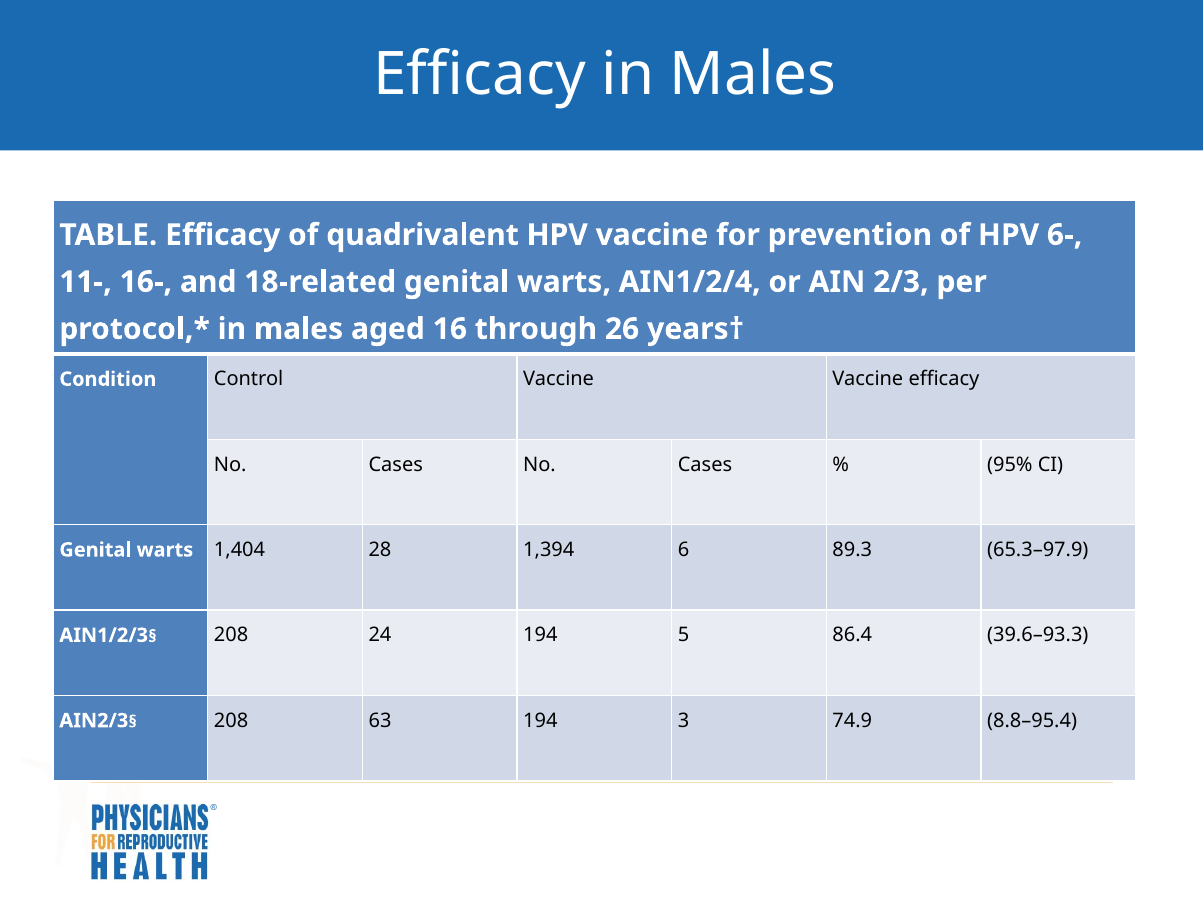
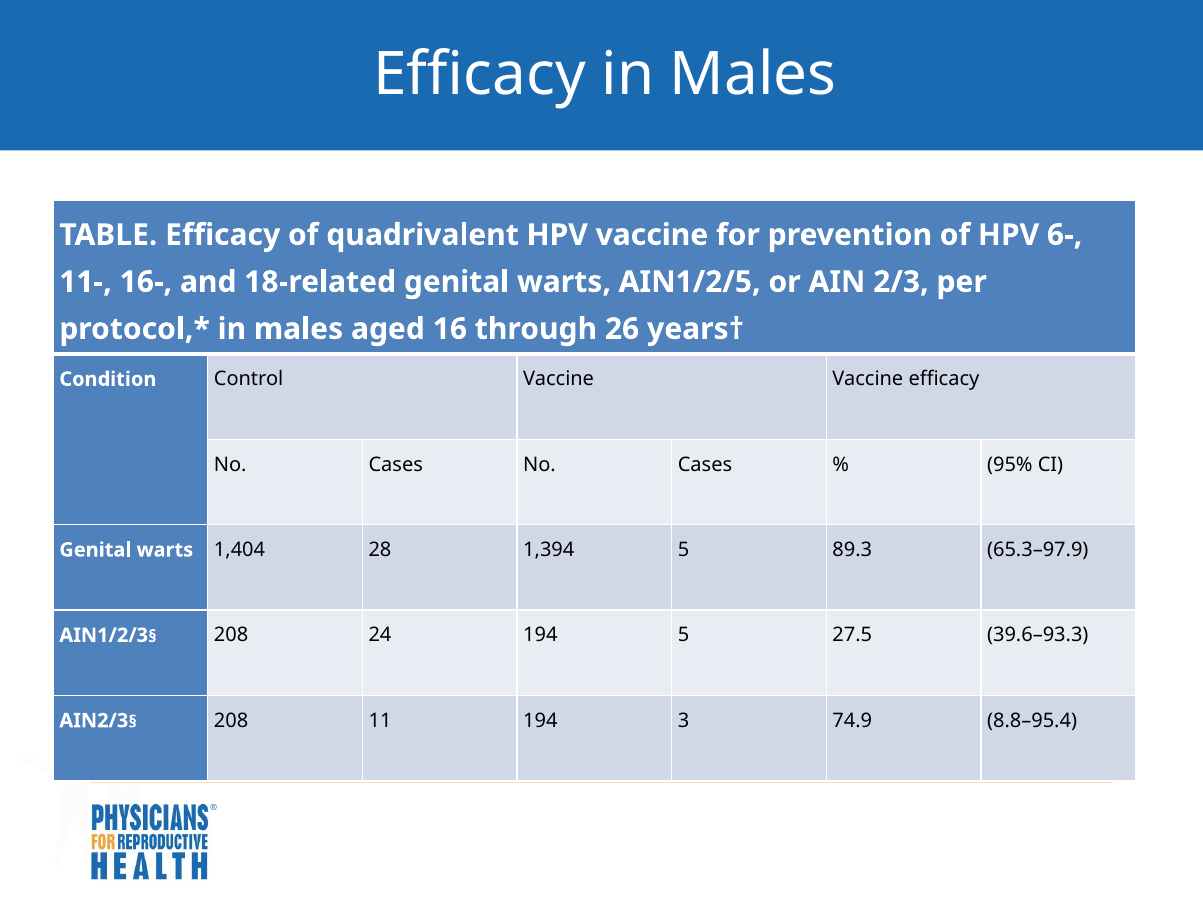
AIN1/2/4: AIN1/2/4 -> AIN1/2/5 (690, 282)
1,394 6: 6 -> 5 (684, 550)
86.4: 86.4 -> 27.5 (852, 635)
63: 63 -> 11 (380, 721)
